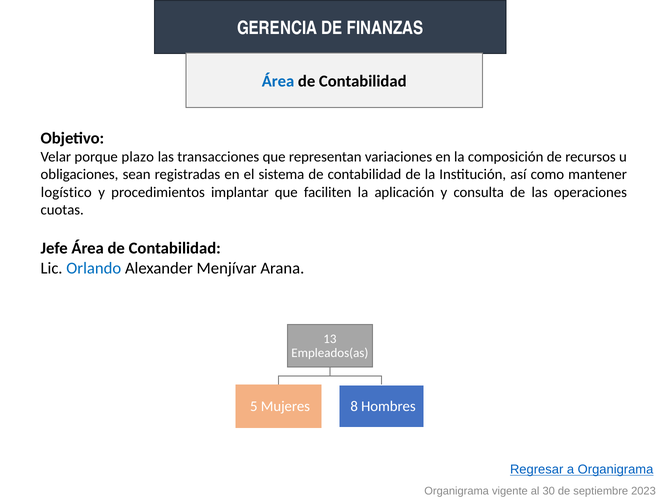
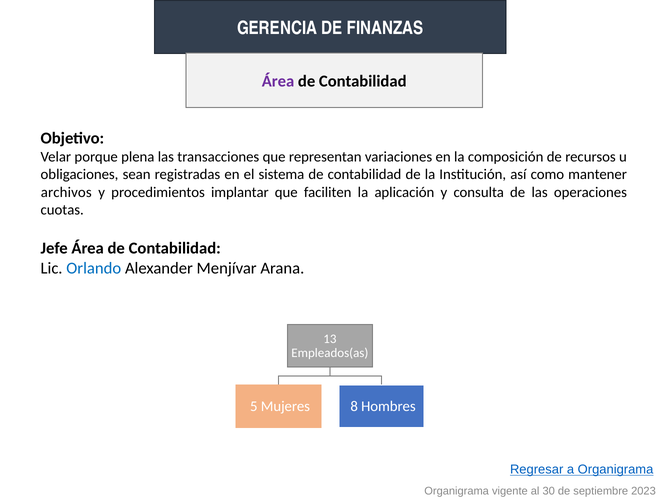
Área colour: blue -> purple (278, 82)
plazo: plazo -> plena (138, 157)
logístico: logístico -> archivos (66, 193)
